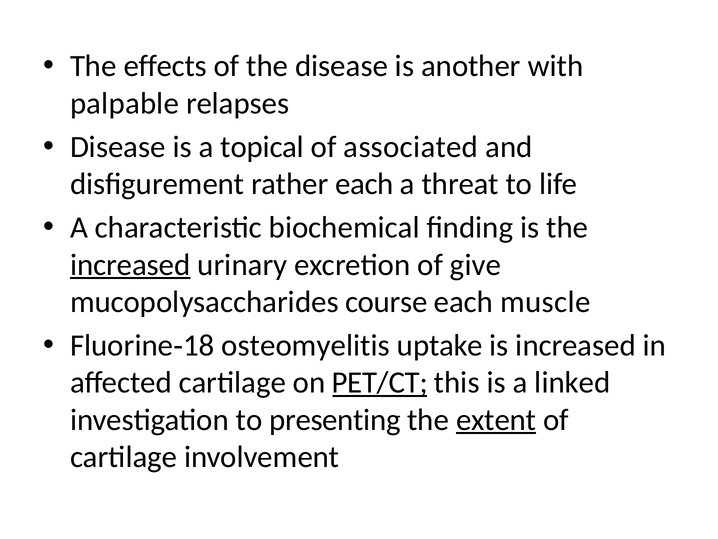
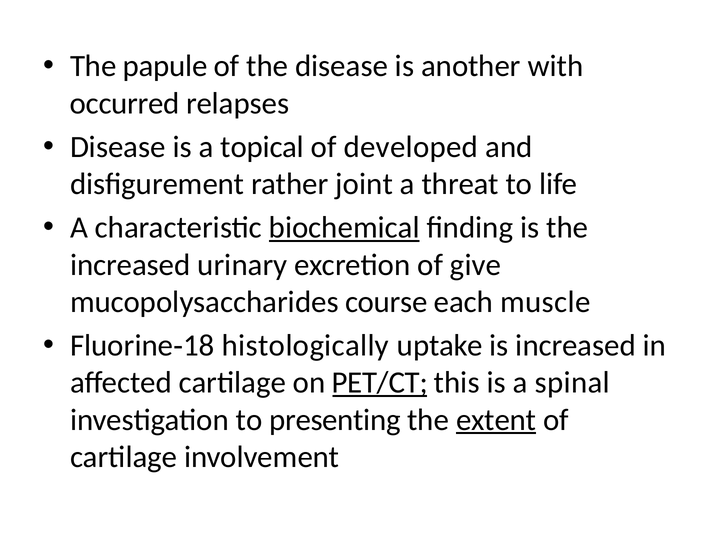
effects: effects -> papule (165, 66)
palpable: palpable -> occurred (125, 103)
associated: associated -> developed (411, 147)
rather each: each -> joint (364, 184)
biochemical underline: none -> present (344, 227)
increased underline: present -> none (130, 265)
osteomyelitis: osteomyelitis -> histologically (305, 345)
linked: linked -> spinal (572, 382)
